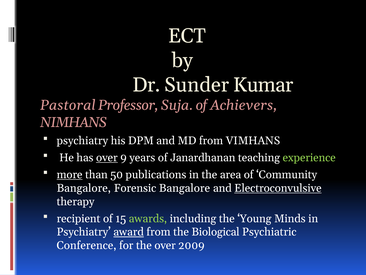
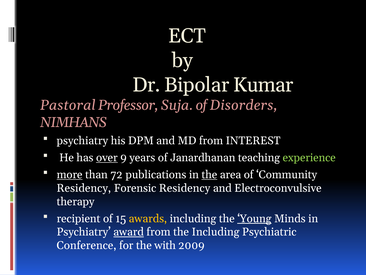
Sunder: Sunder -> Bipolar (197, 85)
Achievers: Achievers -> Disorders (244, 105)
VIMHANS: VIMHANS -> INTEREST (253, 140)
50: 50 -> 72 (117, 174)
the underline: none -> present (209, 174)
Bangalore: Bangalore -> Residency (84, 188)
Forensic Bangalore: Bangalore -> Residency (185, 188)
Electroconvulsive underline: present -> none (278, 188)
awards colour: light green -> yellow (148, 218)
Young underline: none -> present (254, 218)
the Biological: Biological -> Including (216, 232)
the over: over -> with (165, 245)
